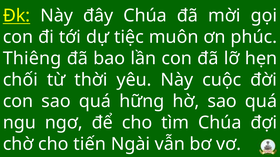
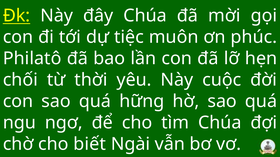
Thiêng: Thiêng -> Philatô (32, 59)
tiến: tiến -> biết (90, 144)
